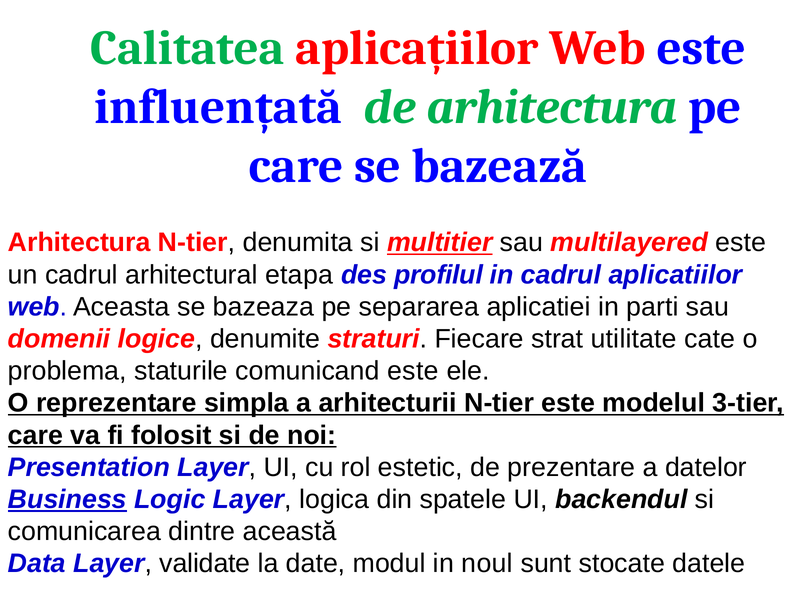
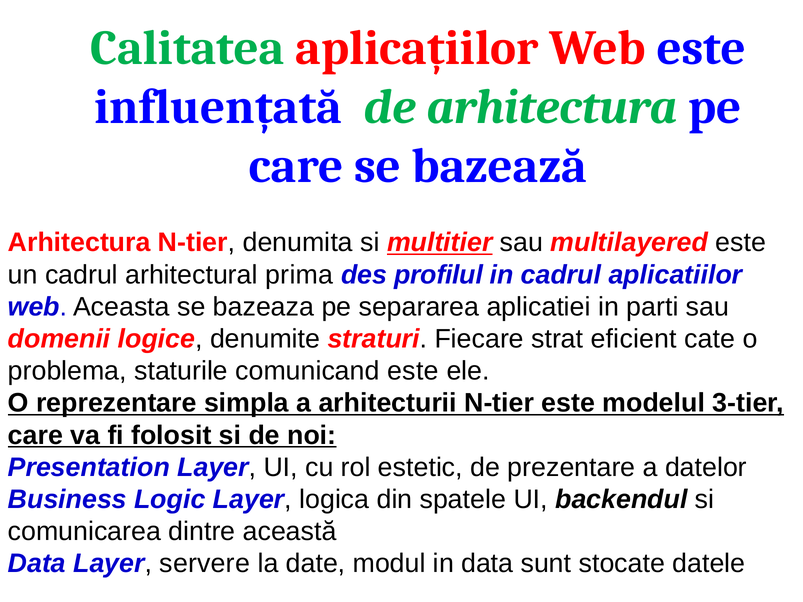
etapa: etapa -> prima (299, 275)
utilitate: utilitate -> eficient (634, 339)
Business underline: present -> none (67, 500)
validate: validate -> servere (205, 564)
in noul: noul -> data (487, 564)
